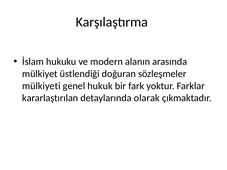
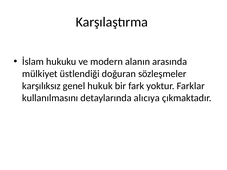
mülkiyeti: mülkiyeti -> karşılıksız (41, 86)
kararlaştırılan: kararlaştırılan -> kullanılmasını (50, 98)
olarak: olarak -> alıcıya (147, 98)
